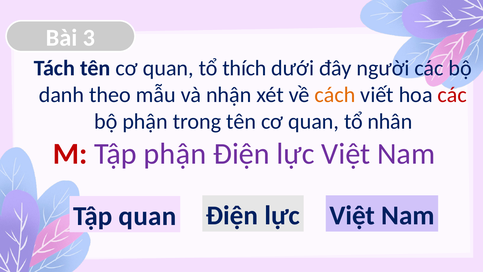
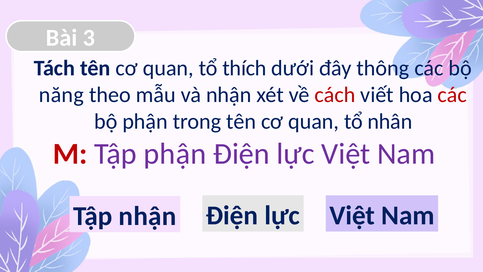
người: người -> thông (383, 68)
danh: danh -> năng (61, 95)
cách colour: orange -> red (335, 95)
Tập quan: quan -> nhận (147, 216)
